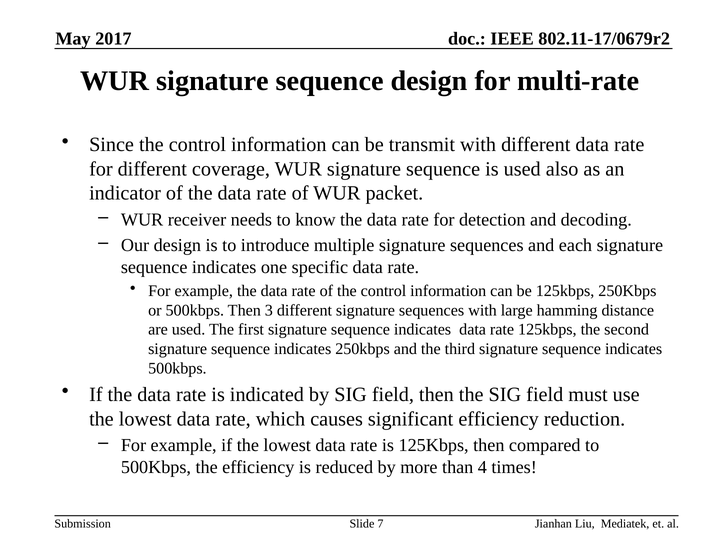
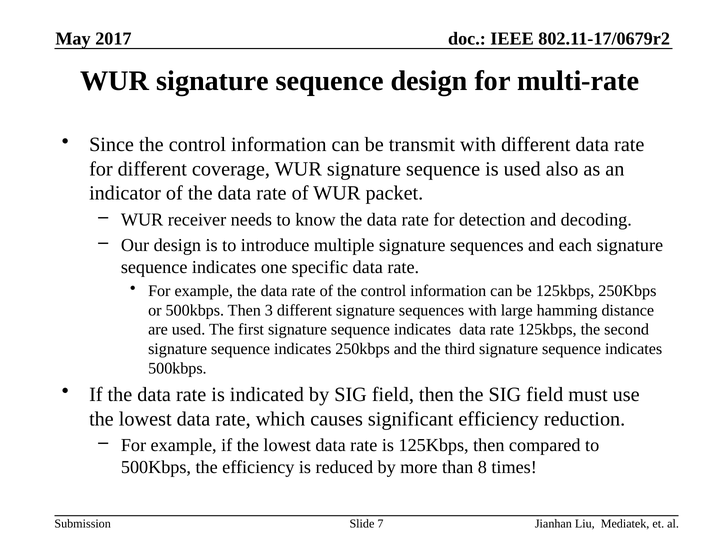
4: 4 -> 8 (482, 467)
